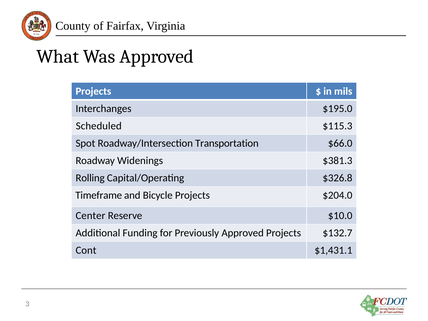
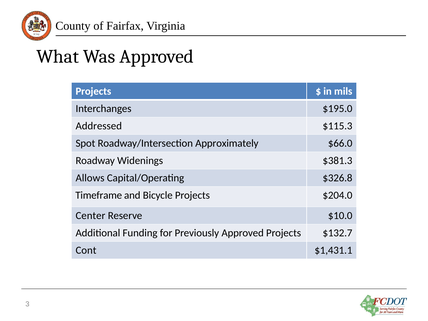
Scheduled: Scheduled -> Addressed (99, 126)
Transportation: Transportation -> Approximately (227, 143)
Rolling: Rolling -> Allows (90, 178)
